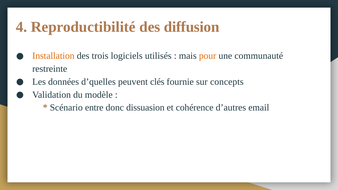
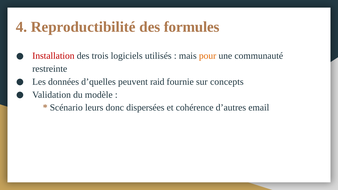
diffusion: diffusion -> formules (192, 27)
Installation colour: orange -> red (53, 56)
clés: clés -> raid (157, 82)
entre: entre -> leurs (94, 108)
dissuasion: dissuasion -> dispersées (145, 108)
